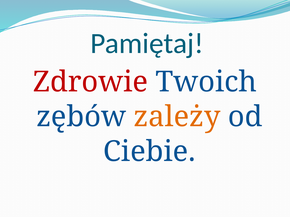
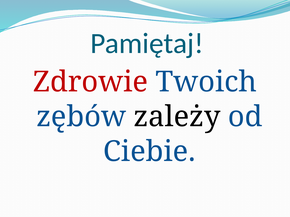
zależy colour: orange -> black (177, 117)
